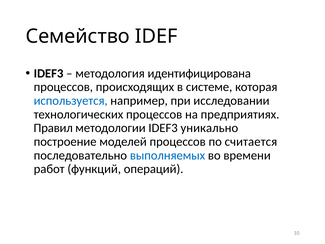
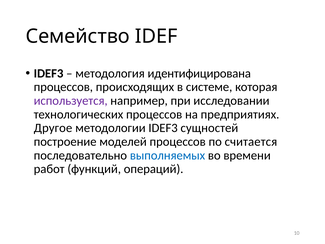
используется colour: blue -> purple (71, 101)
Правил: Правил -> Другое (53, 128)
уникально: уникально -> сущностей (209, 128)
